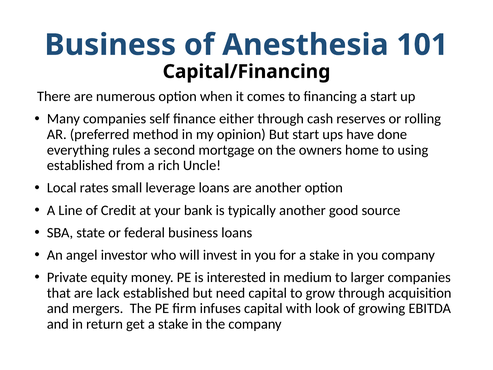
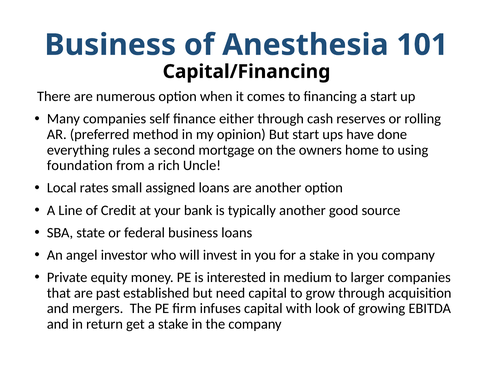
established: established -> foundation (80, 165)
leverage: leverage -> assigned (170, 188)
lack: lack -> past (108, 293)
